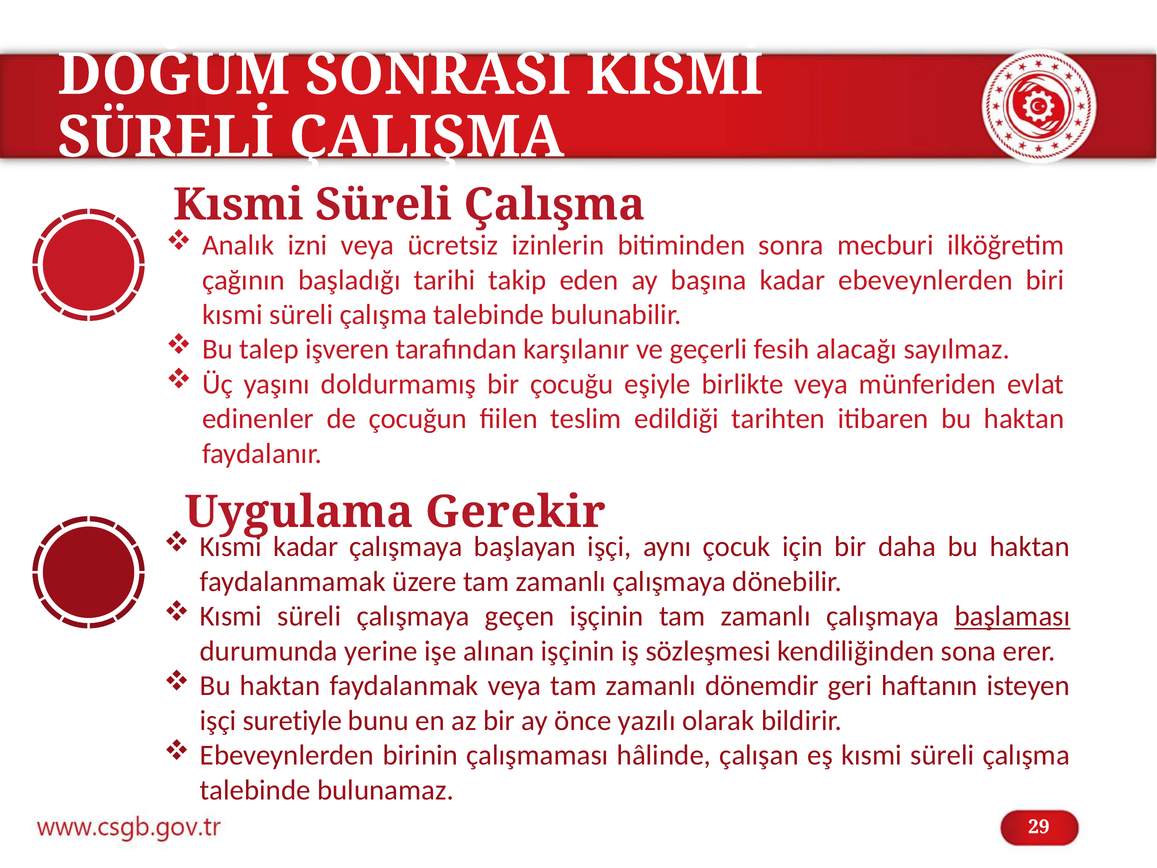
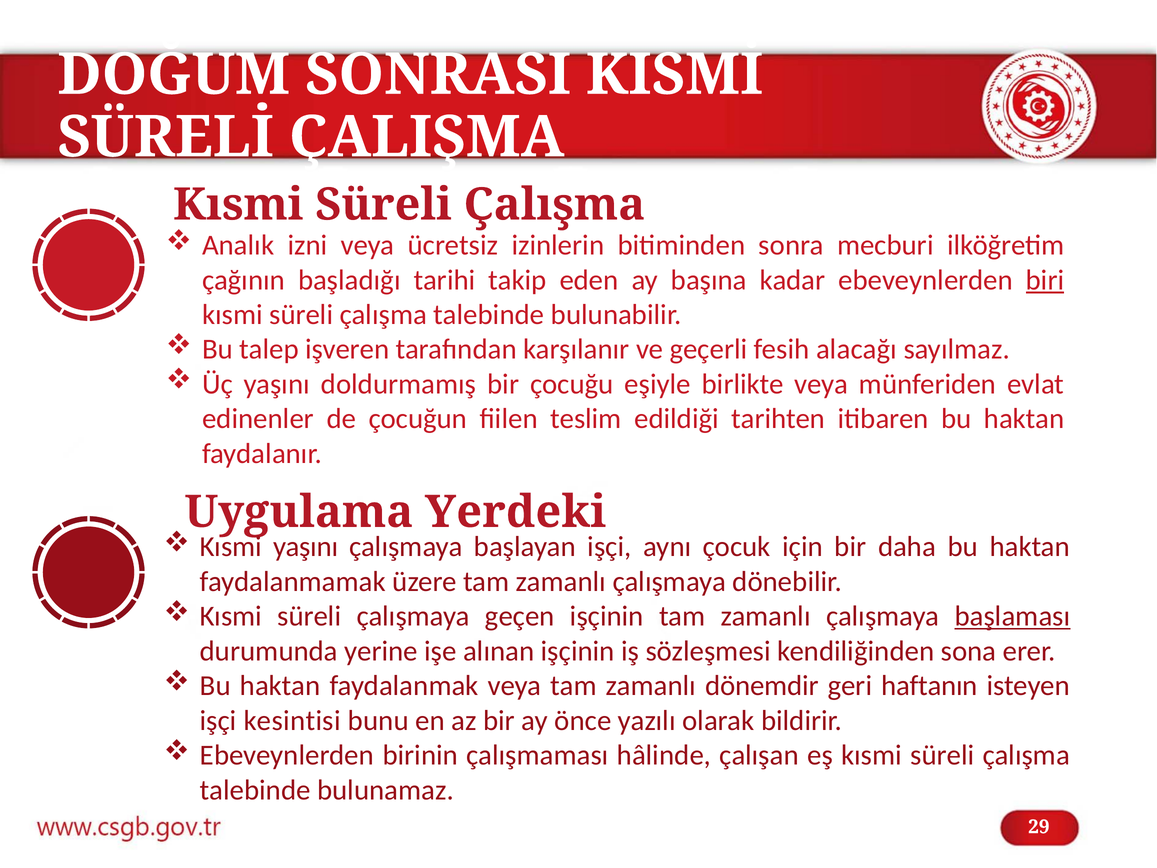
biri underline: none -> present (1045, 280)
Gerekir: Gerekir -> Yerdeki (516, 512)
Kısmi kadar: kadar -> yaşını (306, 547)
suretiyle: suretiyle -> kesintisi (292, 720)
